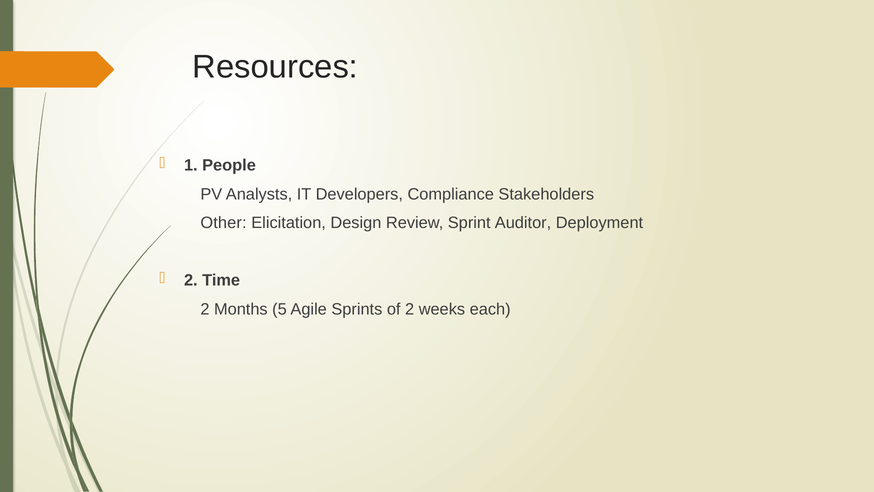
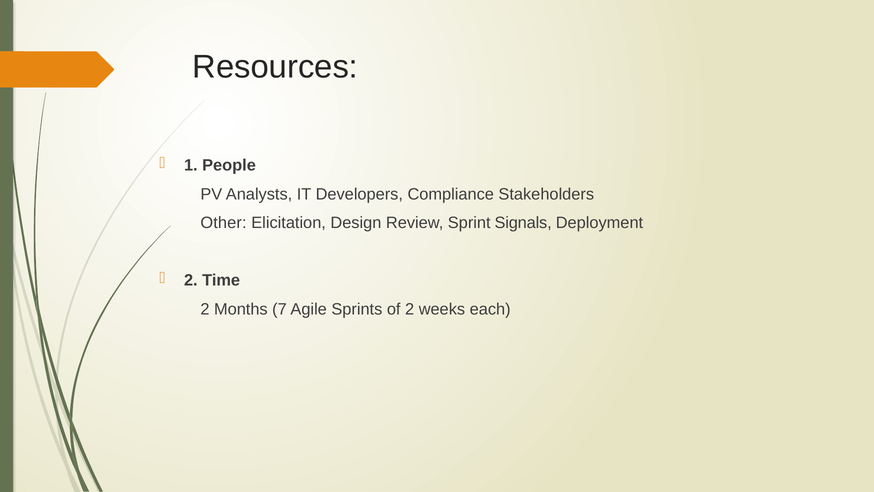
Auditor: Auditor -> Signals (523, 223)
5: 5 -> 7 (280, 309)
